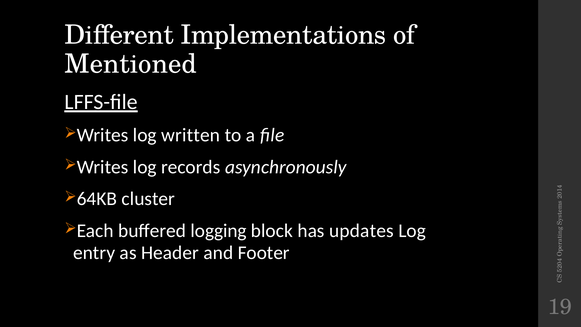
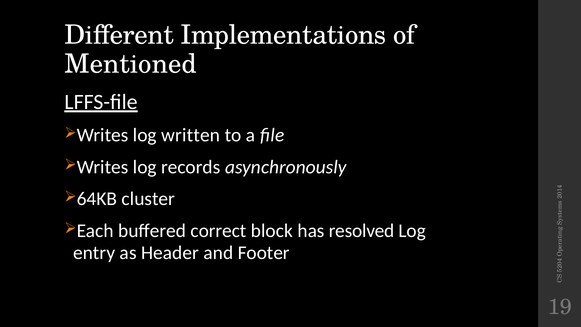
logging: logging -> correct (219, 231)
updates: updates -> resolved (362, 231)
